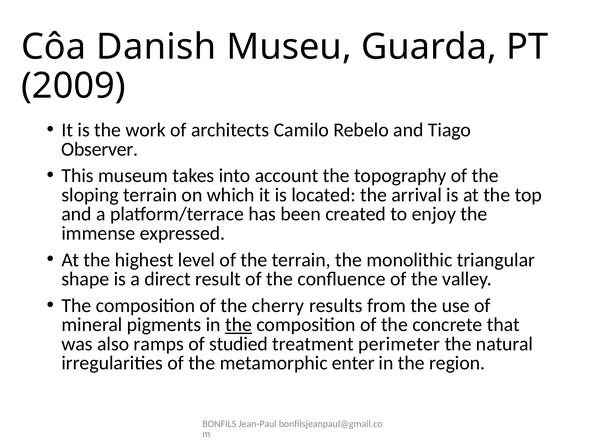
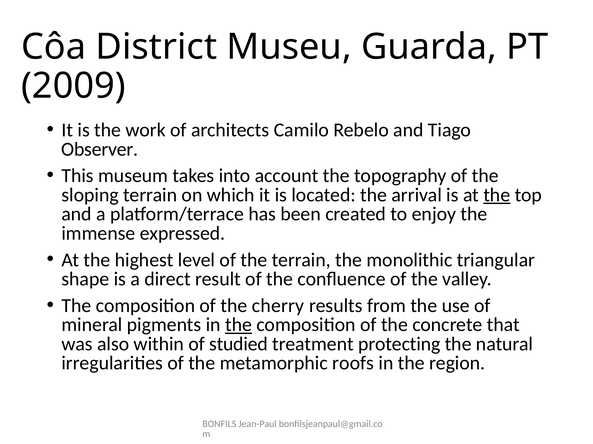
Danish: Danish -> District (156, 47)
the underline: none -> present (497, 195)
ramps: ramps -> within (159, 345)
perimeter: perimeter -> protecting (399, 345)
enter: enter -> roofs (353, 364)
